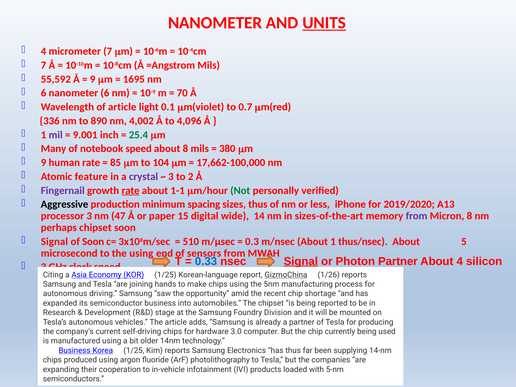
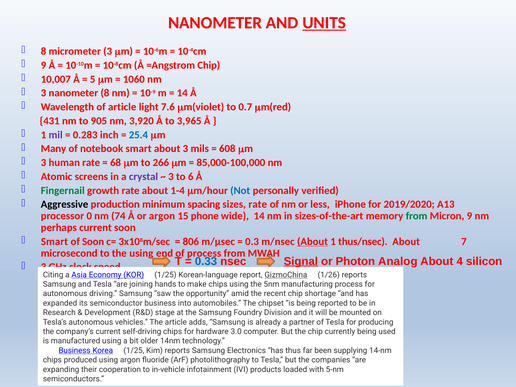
4: 4 -> 8 (44, 51)
micrometer 7: 7 -> 3 (108, 51)
7: 7 -> 9 (44, 65)
=Angstrom Mils: Mils -> Chip (209, 65)
55,592: 55,592 -> 10,007 (56, 79)
9: 9 -> 5 (93, 79)
1695: 1695 -> 1060 (134, 79)
6: 6 -> 3 (44, 93)
nanometer 6: 6 -> 8 (105, 93)
70: 70 -> 14 (182, 93)
0.1: 0.1 -> 7.6 (168, 107)
336: 336 -> 431 (50, 121)
890: 890 -> 905 (99, 121)
4,002: 4,002 -> 3,920 (141, 121)
4,096: 4,096 -> 3,965 (189, 121)
9.001: 9.001 -> 0.283 (85, 135)
25.4 colour: green -> blue (138, 135)
notebook speed: speed -> smart (139, 149)
about 8: 8 -> 3 (185, 149)
380: 380 -> 608 (227, 149)
9: 9 -> 3 (44, 163)
85: 85 -> 68 (116, 163)
104: 104 -> 266 (161, 163)
17,662-100,000: 17,662-100,000 -> 85,000-100,000 (231, 163)
feature: feature -> screens (91, 177)
2: 2 -> 6 (191, 177)
Fingernail colour: purple -> green (63, 190)
rate underline: present -> none (131, 190)
1-1: 1-1 -> 1-4 (178, 190)
Not colour: green -> blue (240, 190)
sizes thus: thus -> rate (258, 204)
processor 3: 3 -> 0 (89, 216)
47: 47 -> 74 (118, 216)
or paper: paper -> argon (162, 216)
digital: digital -> phone (205, 216)
from colour: purple -> green (417, 216)
Micron 8: 8 -> 9 (469, 216)
perhaps chipset: chipset -> current (96, 228)
Signal: Signal -> Smart (54, 242)
510: 510 -> 806 (191, 242)
About underline: none -> present (313, 242)
5: 5 -> 7 (464, 242)
of sensors: sensors -> process (204, 253)
Photon Partner: Partner -> Analog (398, 261)
